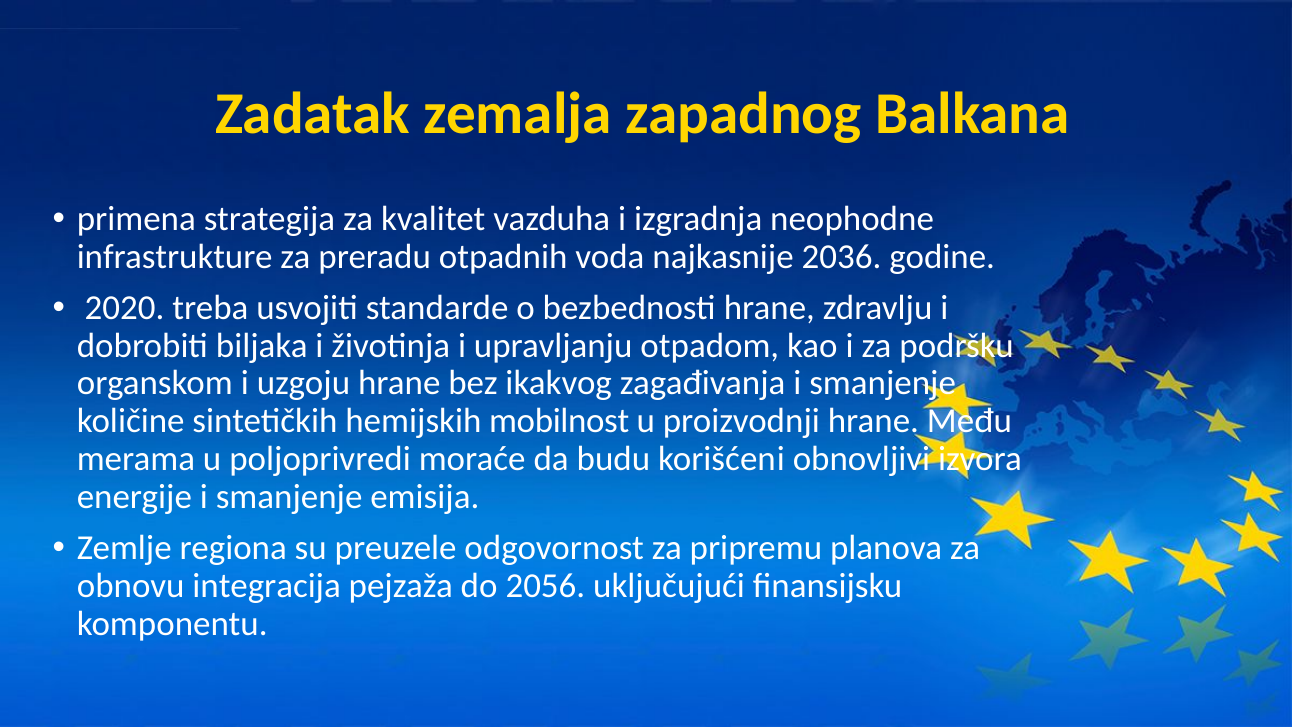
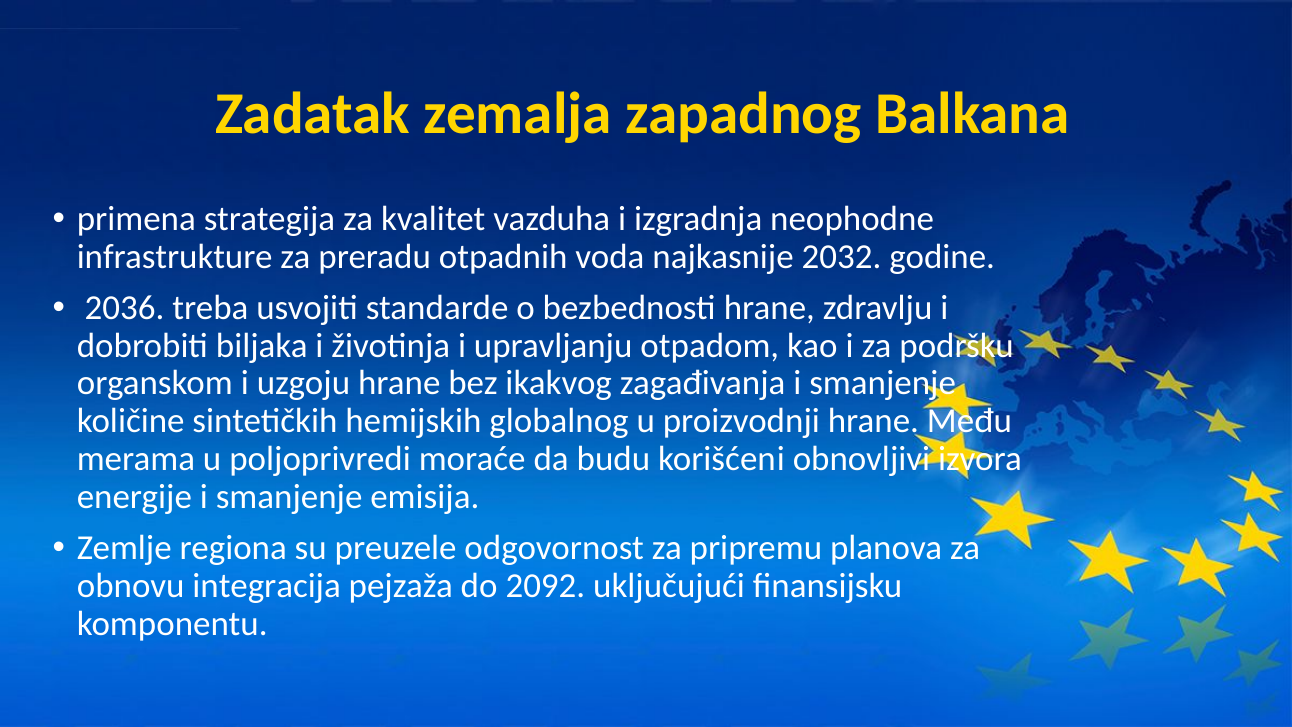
2036: 2036 -> 2032 (841, 256)
2020: 2020 -> 2036 (125, 308)
mobilnost: mobilnost -> globalnog (559, 421)
2056: 2056 -> 2092 (545, 586)
